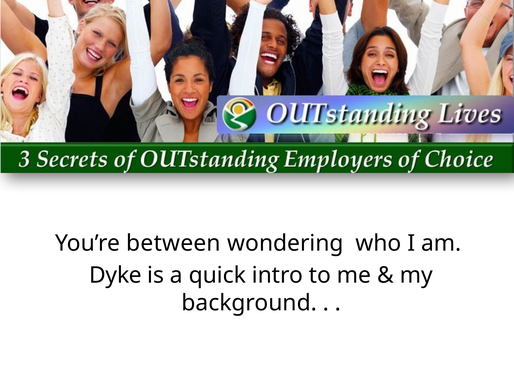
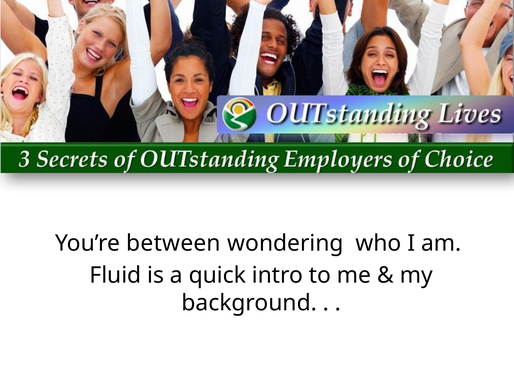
Dyke: Dyke -> Fluid (115, 275)
